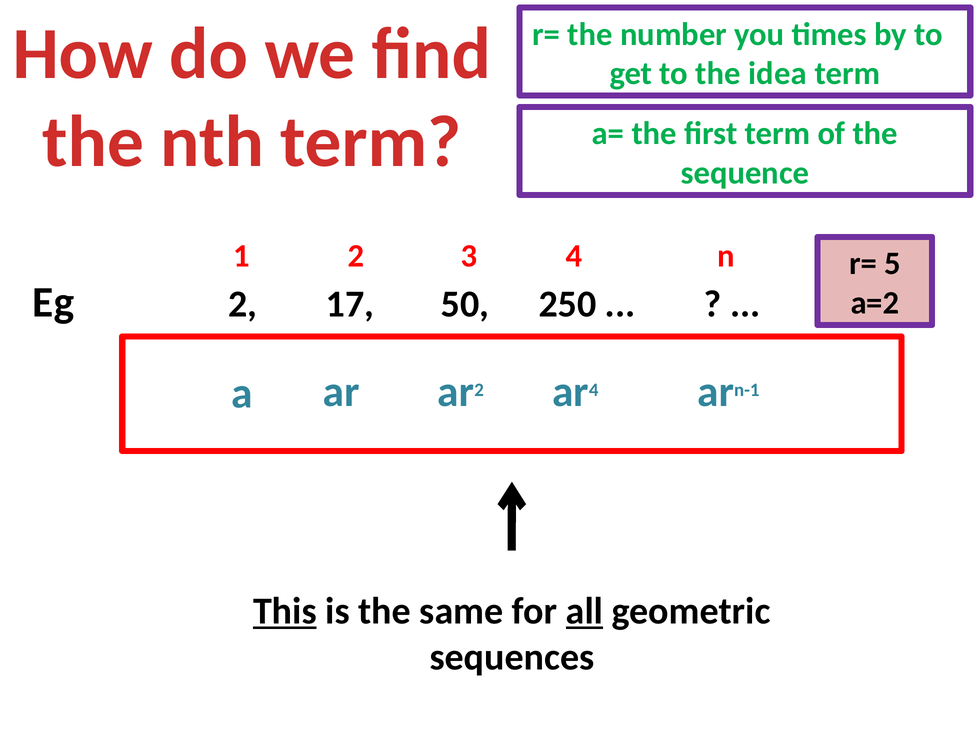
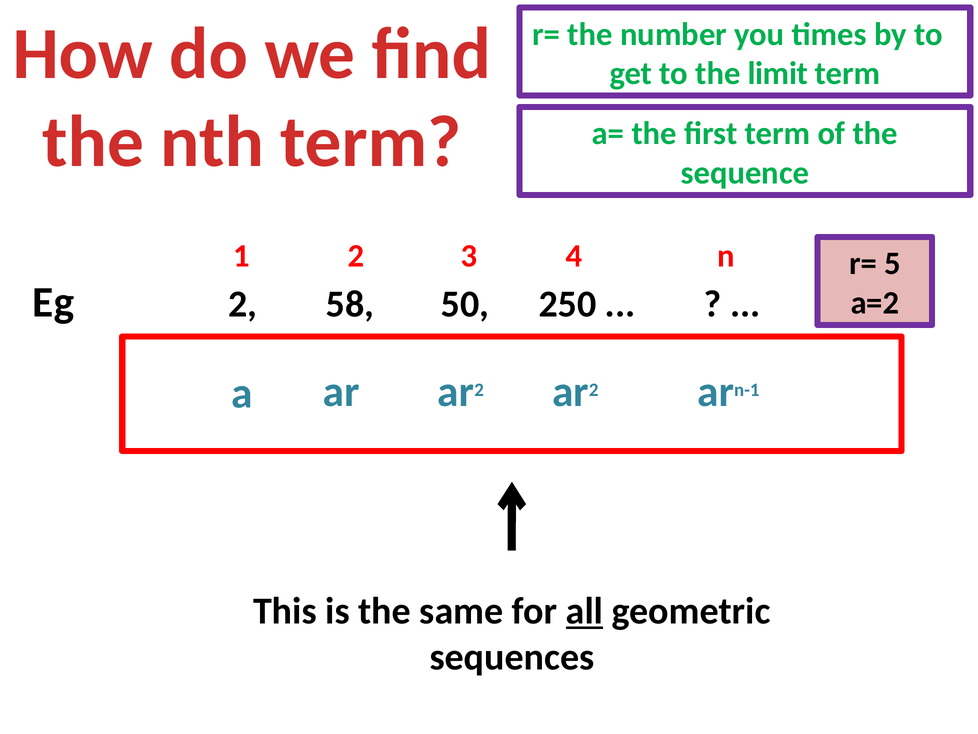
idea: idea -> limit (778, 73)
17: 17 -> 58 (350, 304)
2 ar 4: 4 -> 2 (594, 390)
This underline: present -> none (285, 611)
